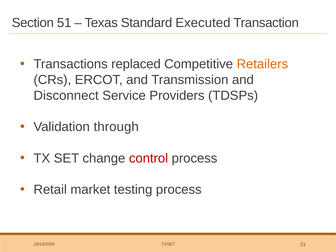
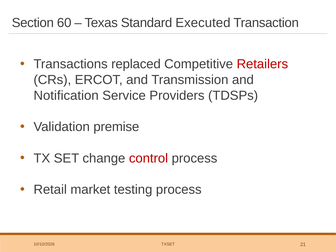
51: 51 -> 60 (64, 23)
Retailers colour: orange -> red (262, 64)
Disconnect: Disconnect -> Notification (66, 96)
through: through -> premise (116, 127)
